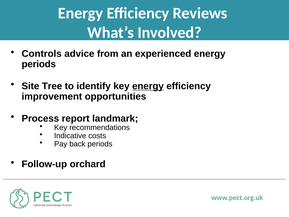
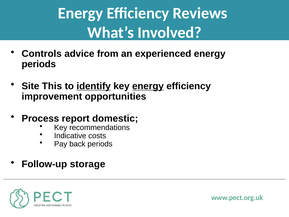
Tree: Tree -> This (52, 86)
identify underline: none -> present (94, 86)
landmark: landmark -> domestic (115, 118)
orchard: orchard -> storage (88, 164)
